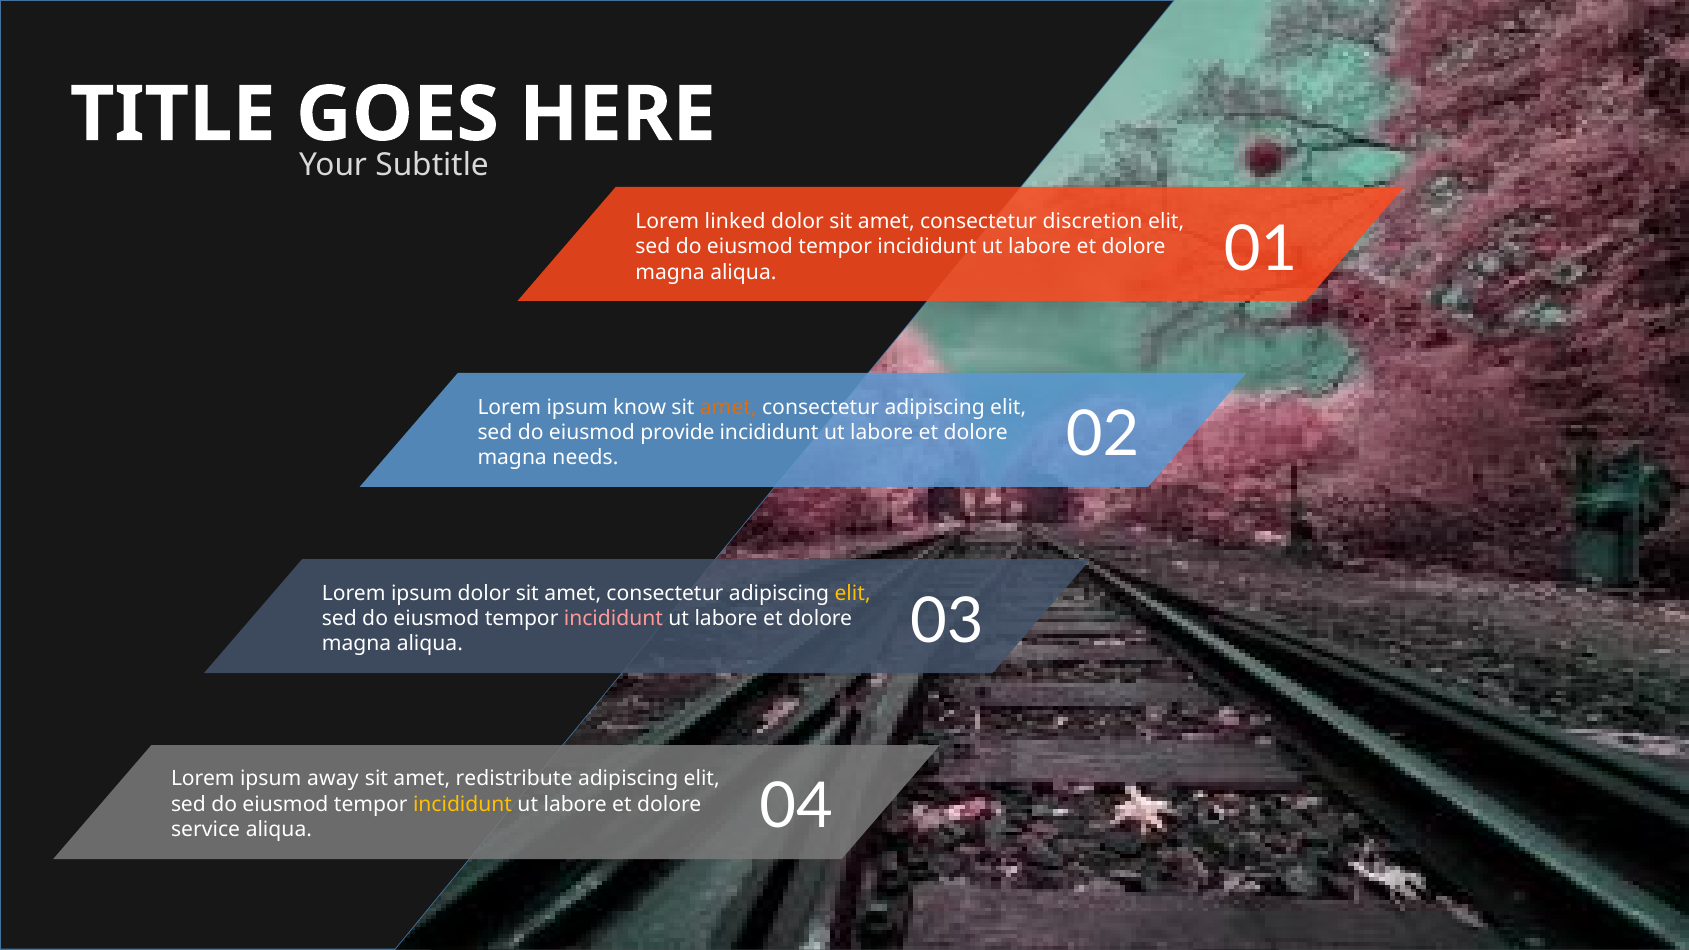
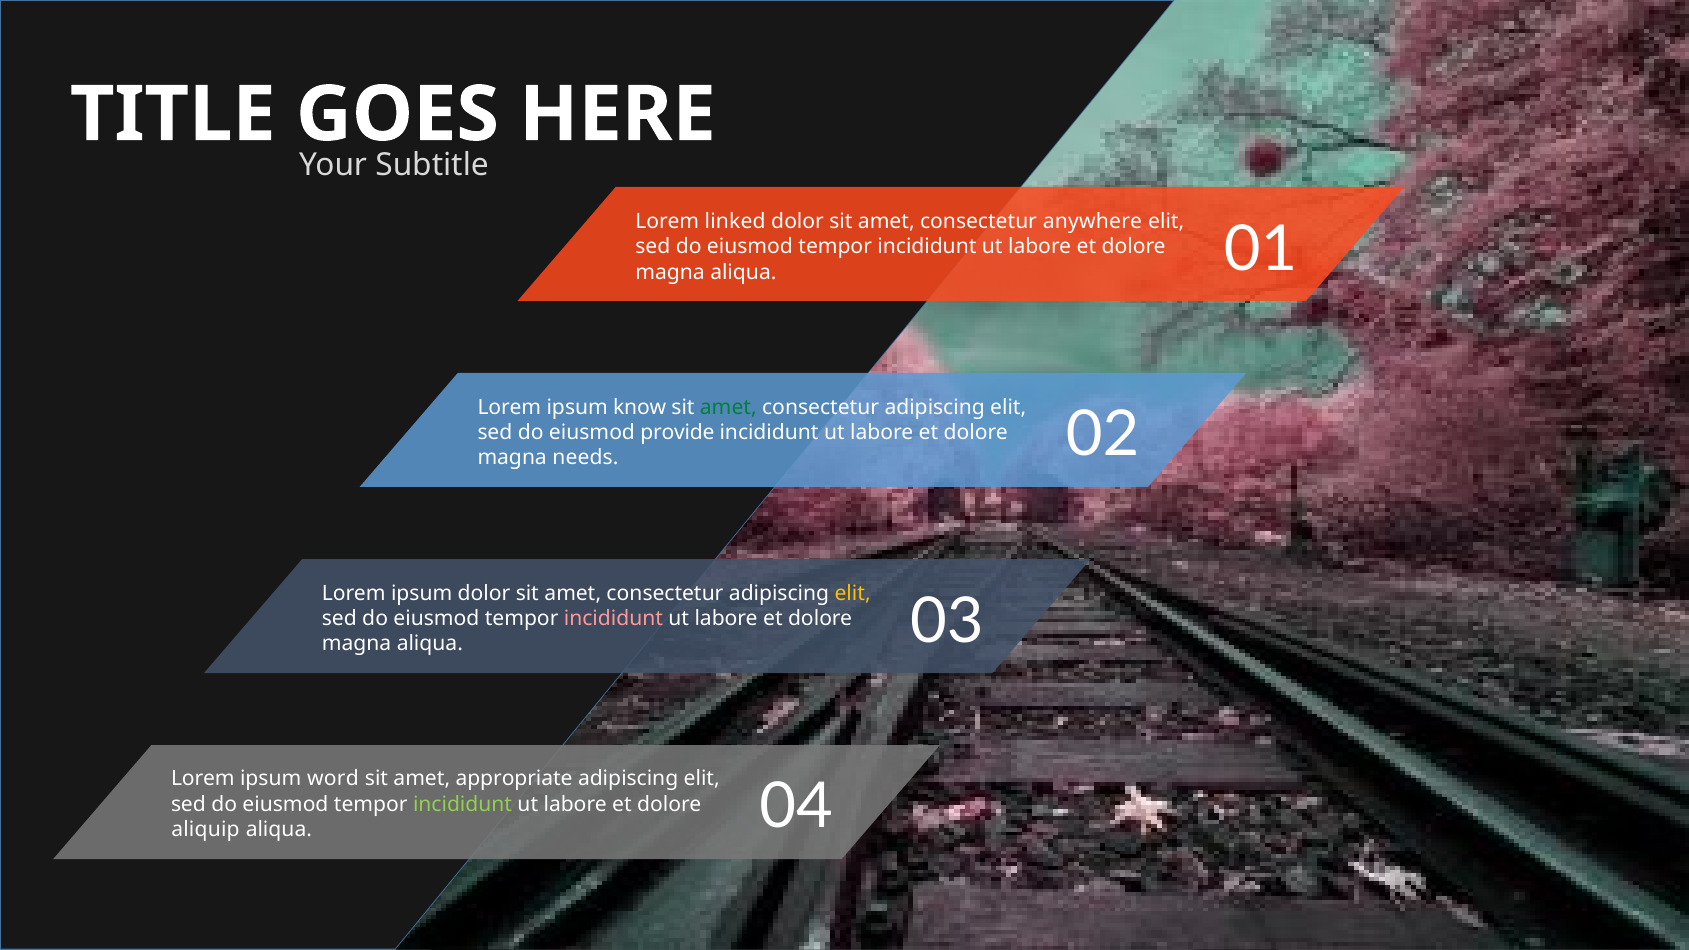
discretion: discretion -> anywhere (1093, 221)
amet colour: orange -> green (728, 407)
away: away -> word (333, 779)
redistribute: redistribute -> appropriate (514, 779)
incididunt colour: yellow -> light green (463, 804)
service: service -> aliquip (205, 830)
